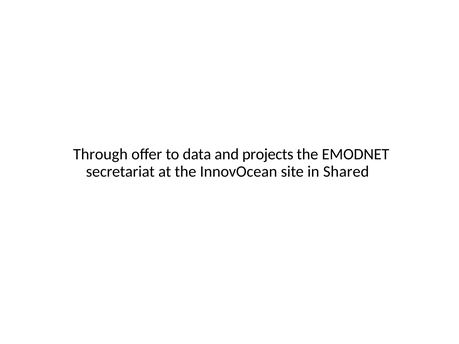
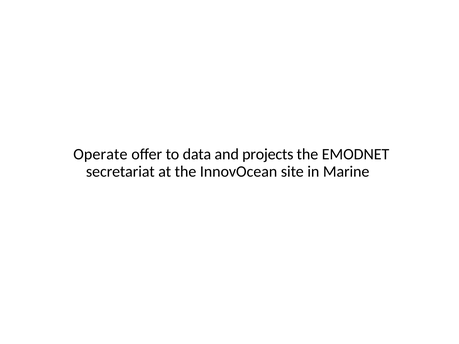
Through: Through -> Operate (100, 155)
Shared: Shared -> Marine (346, 172)
